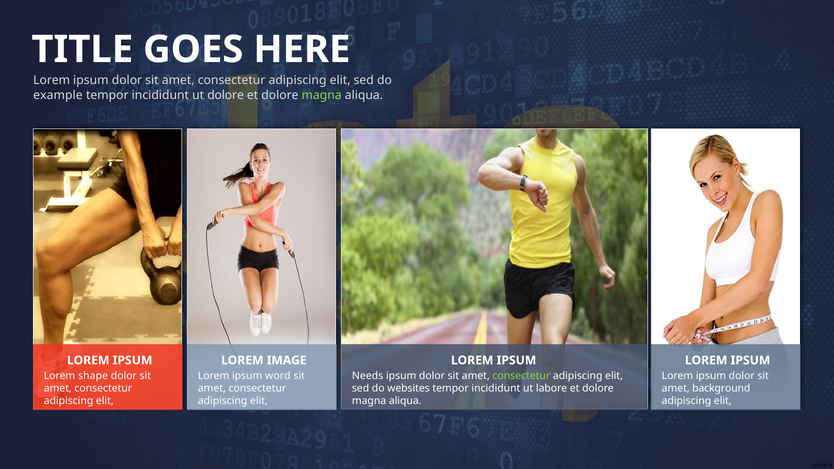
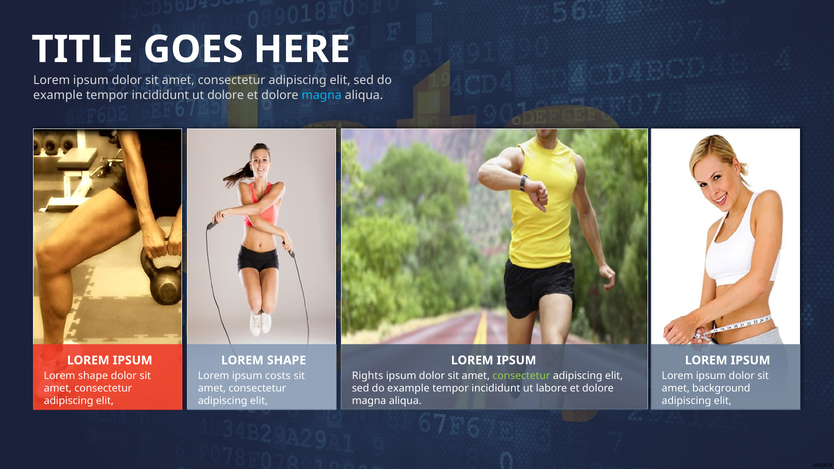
magna colour: light green -> light blue (322, 95)
IMAGE: IMAGE -> SHAPE (287, 360)
word: word -> costs (278, 376)
Needs: Needs -> Rights (368, 376)
websites: websites -> example (408, 388)
